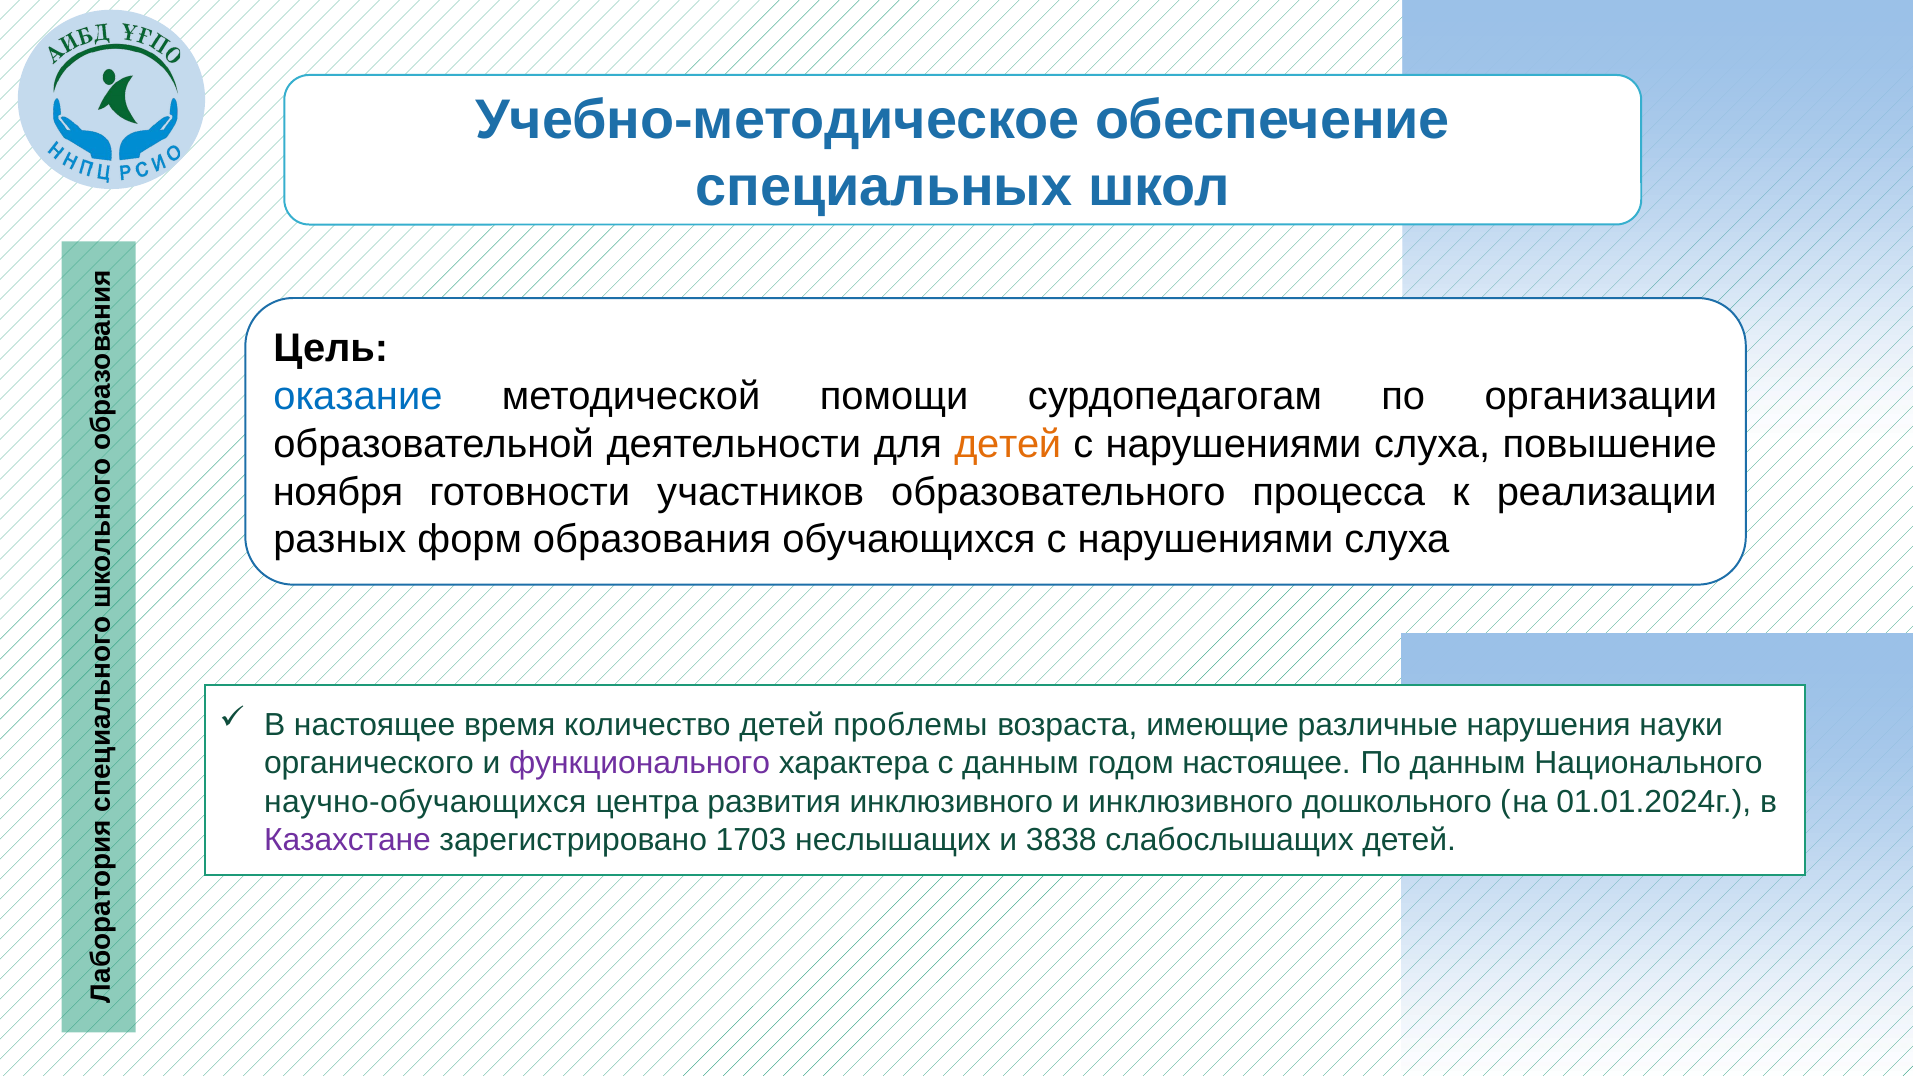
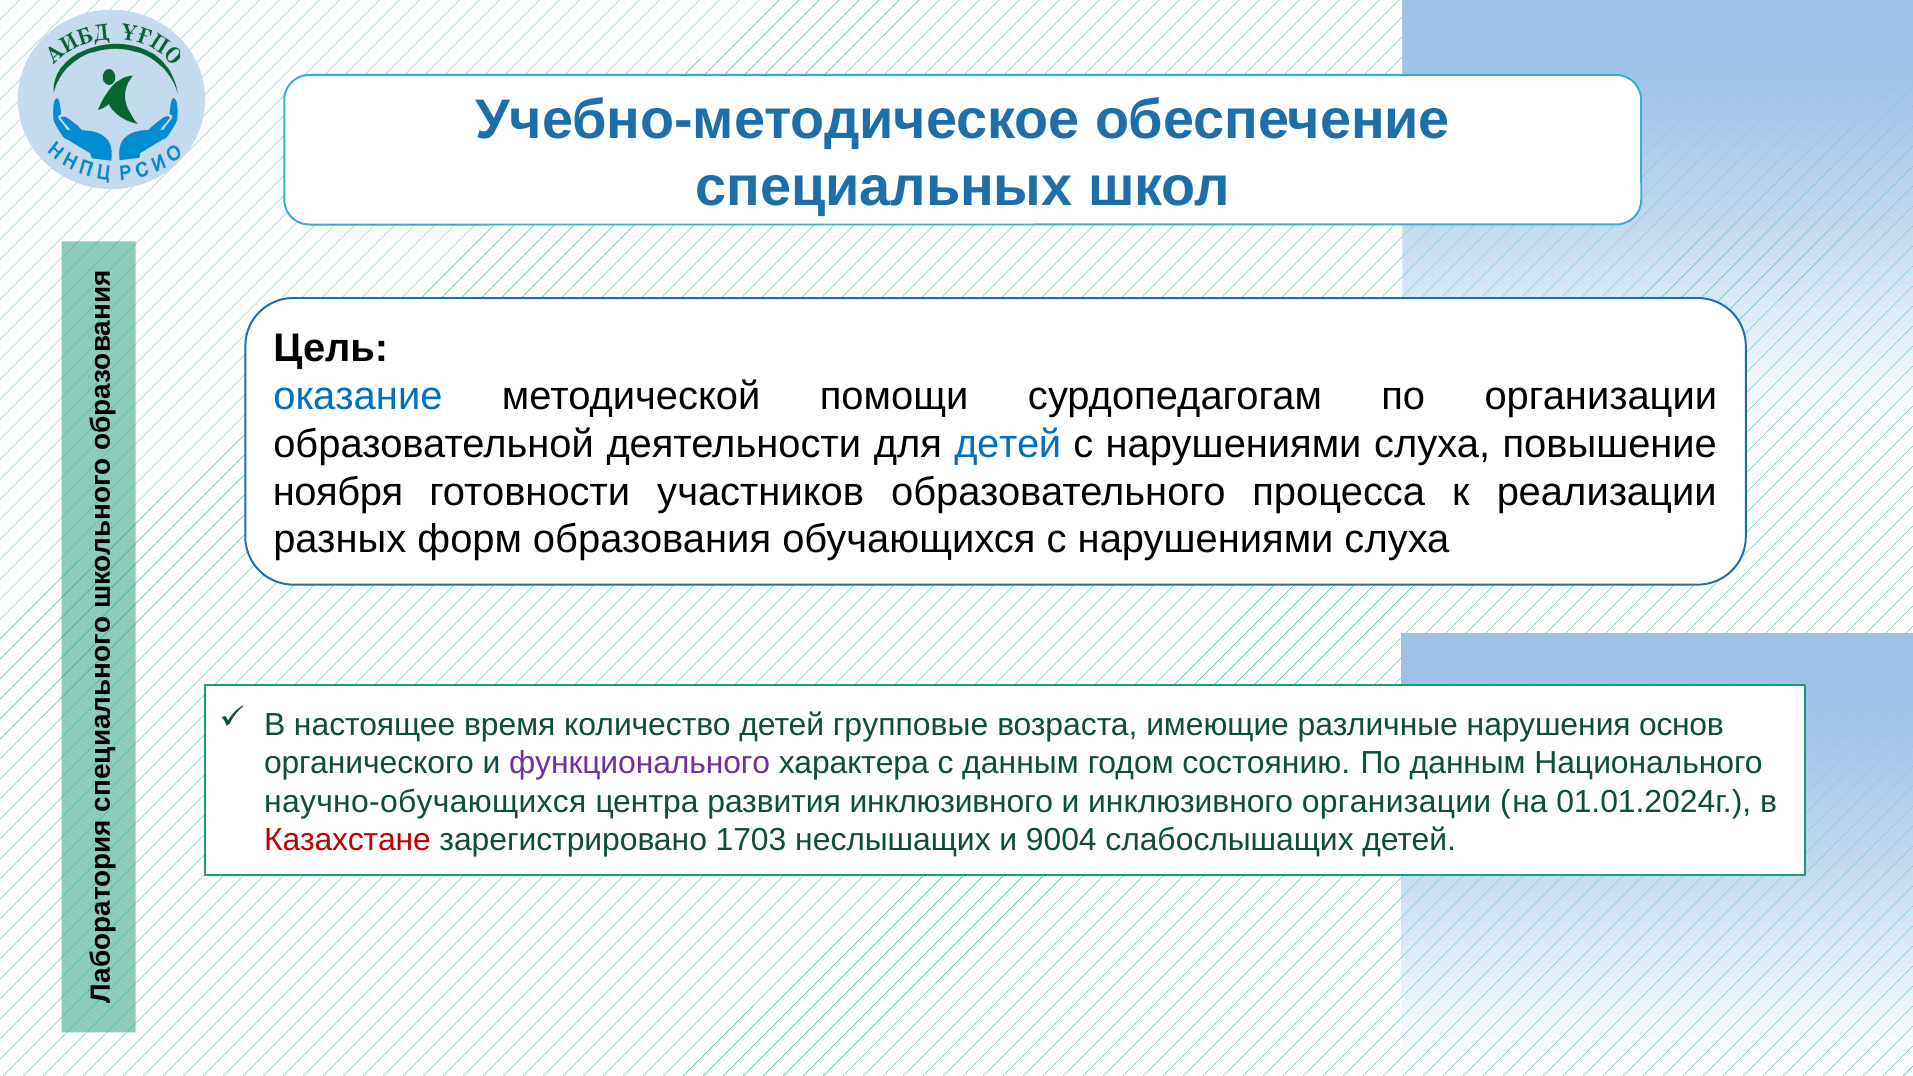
детей colour: orange -> blue (1008, 444)
проблемы: проблемы -> групповые (911, 725)
науки: науки -> основ (1681, 725)
годом настоящее: настоящее -> состоянию (1266, 763)
инклюзивного дошкольного: дошкольного -> организации (1397, 802)
Казахстане colour: purple -> red (347, 840)
3838: 3838 -> 9004 (1061, 840)
